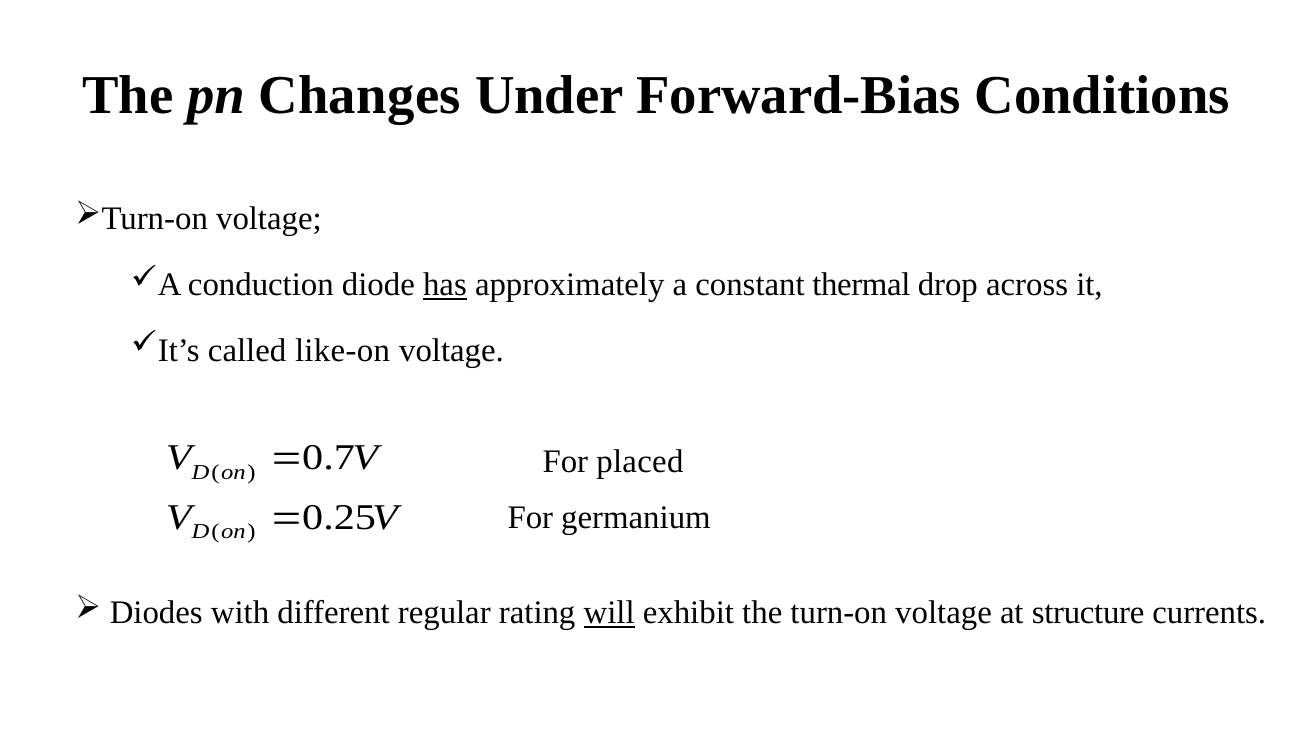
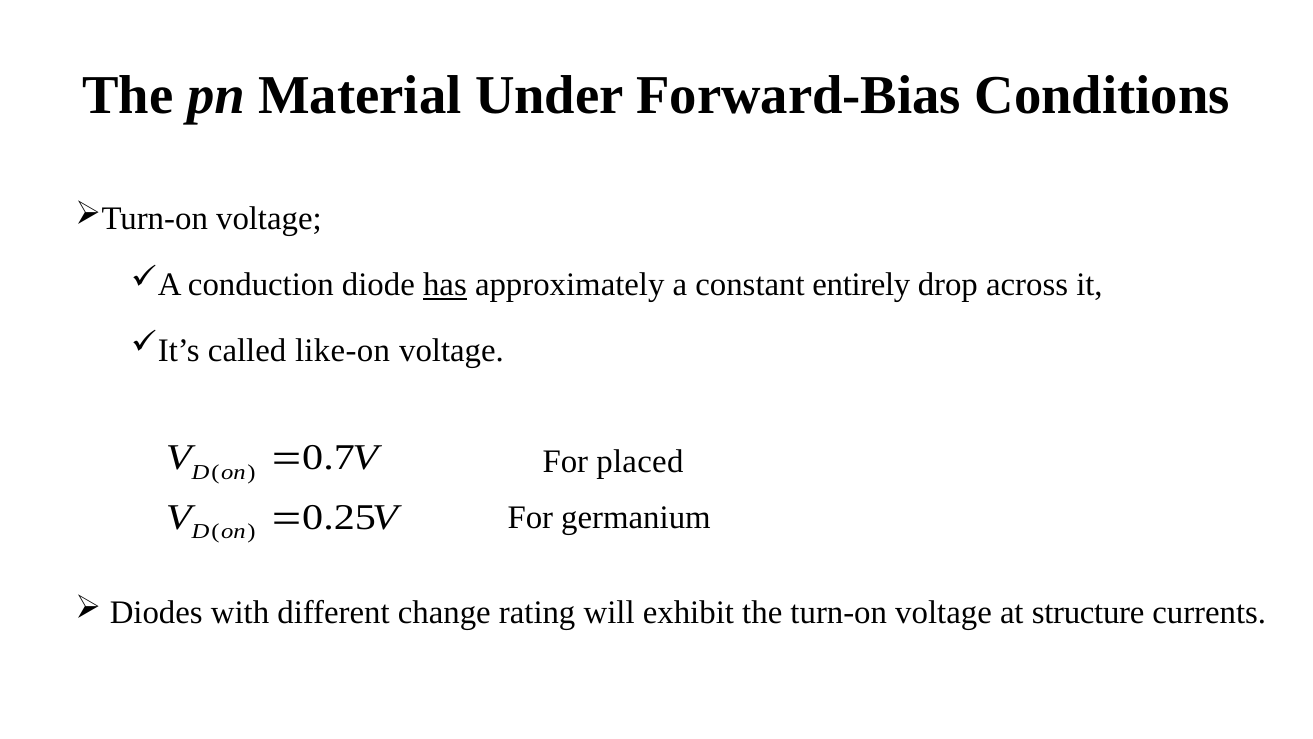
Changes: Changes -> Material (360, 95)
thermal: thermal -> entirely (861, 285)
regular: regular -> change (444, 613)
will underline: present -> none (609, 613)
